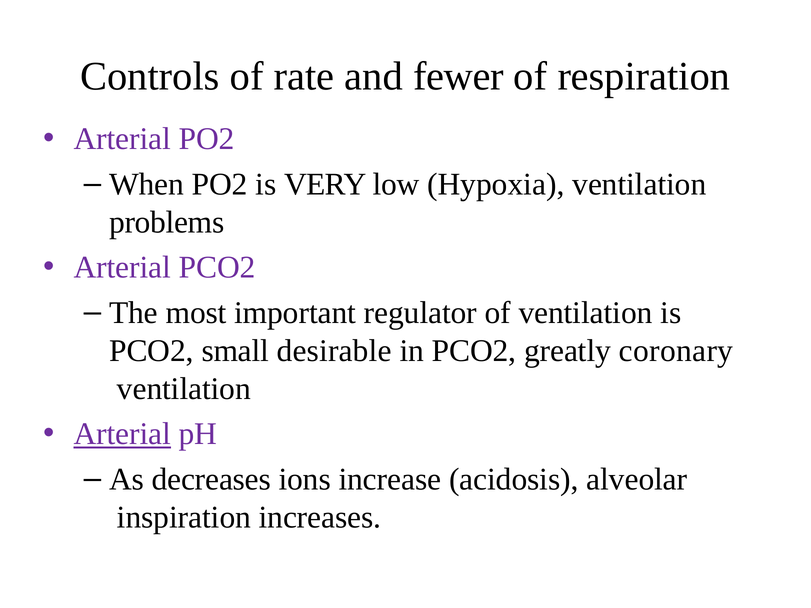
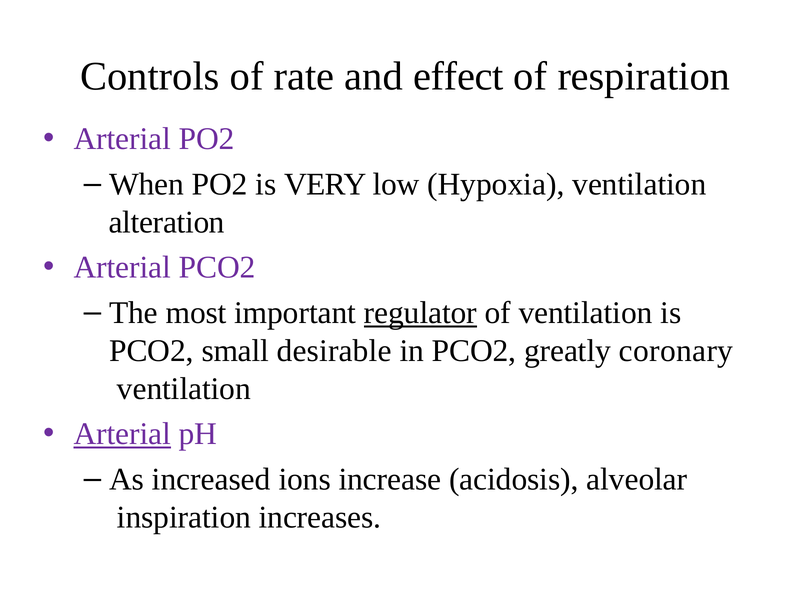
fewer: fewer -> effect (458, 77)
problems: problems -> alteration (167, 222)
regulator underline: none -> present (420, 313)
decreases: decreases -> increased (211, 480)
